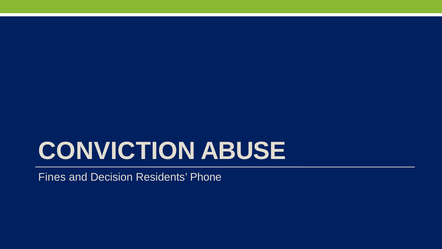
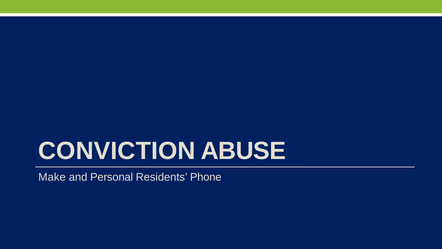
Fines: Fines -> Make (52, 177)
Decision: Decision -> Personal (112, 177)
